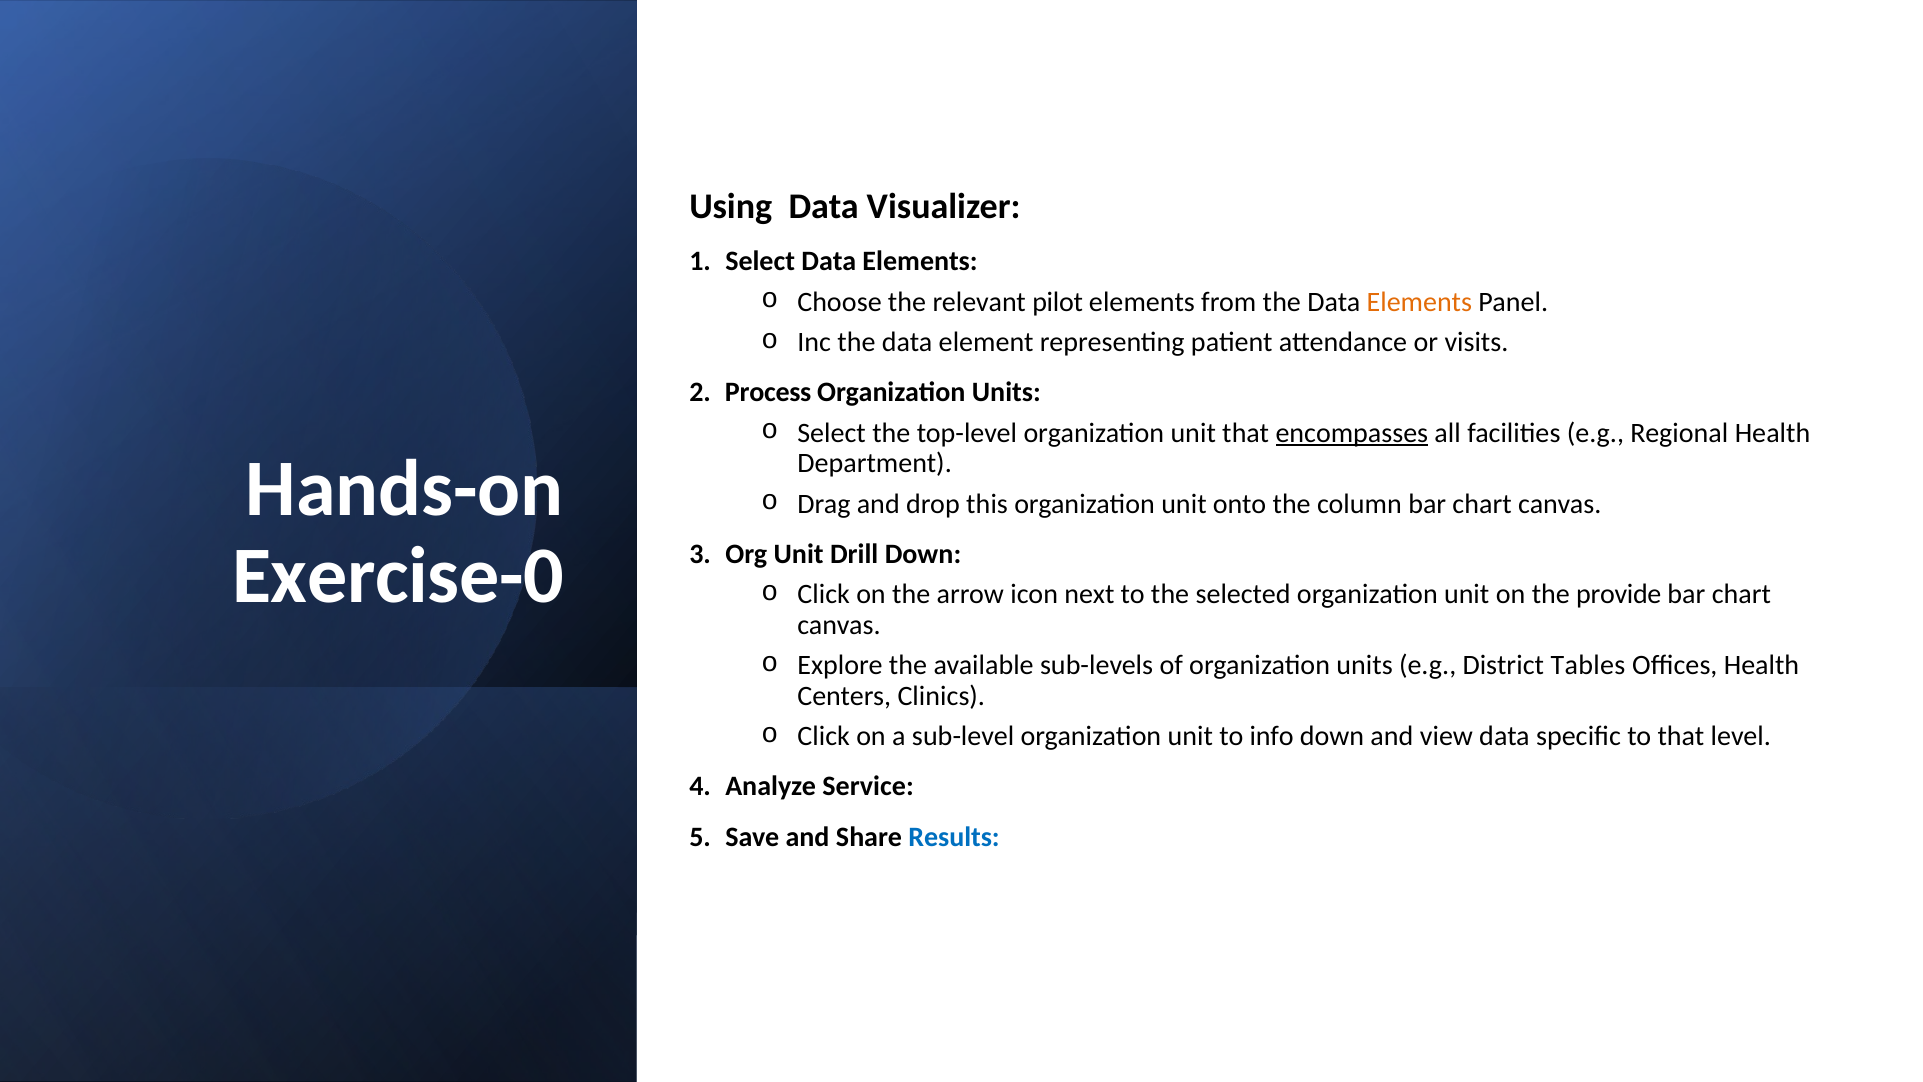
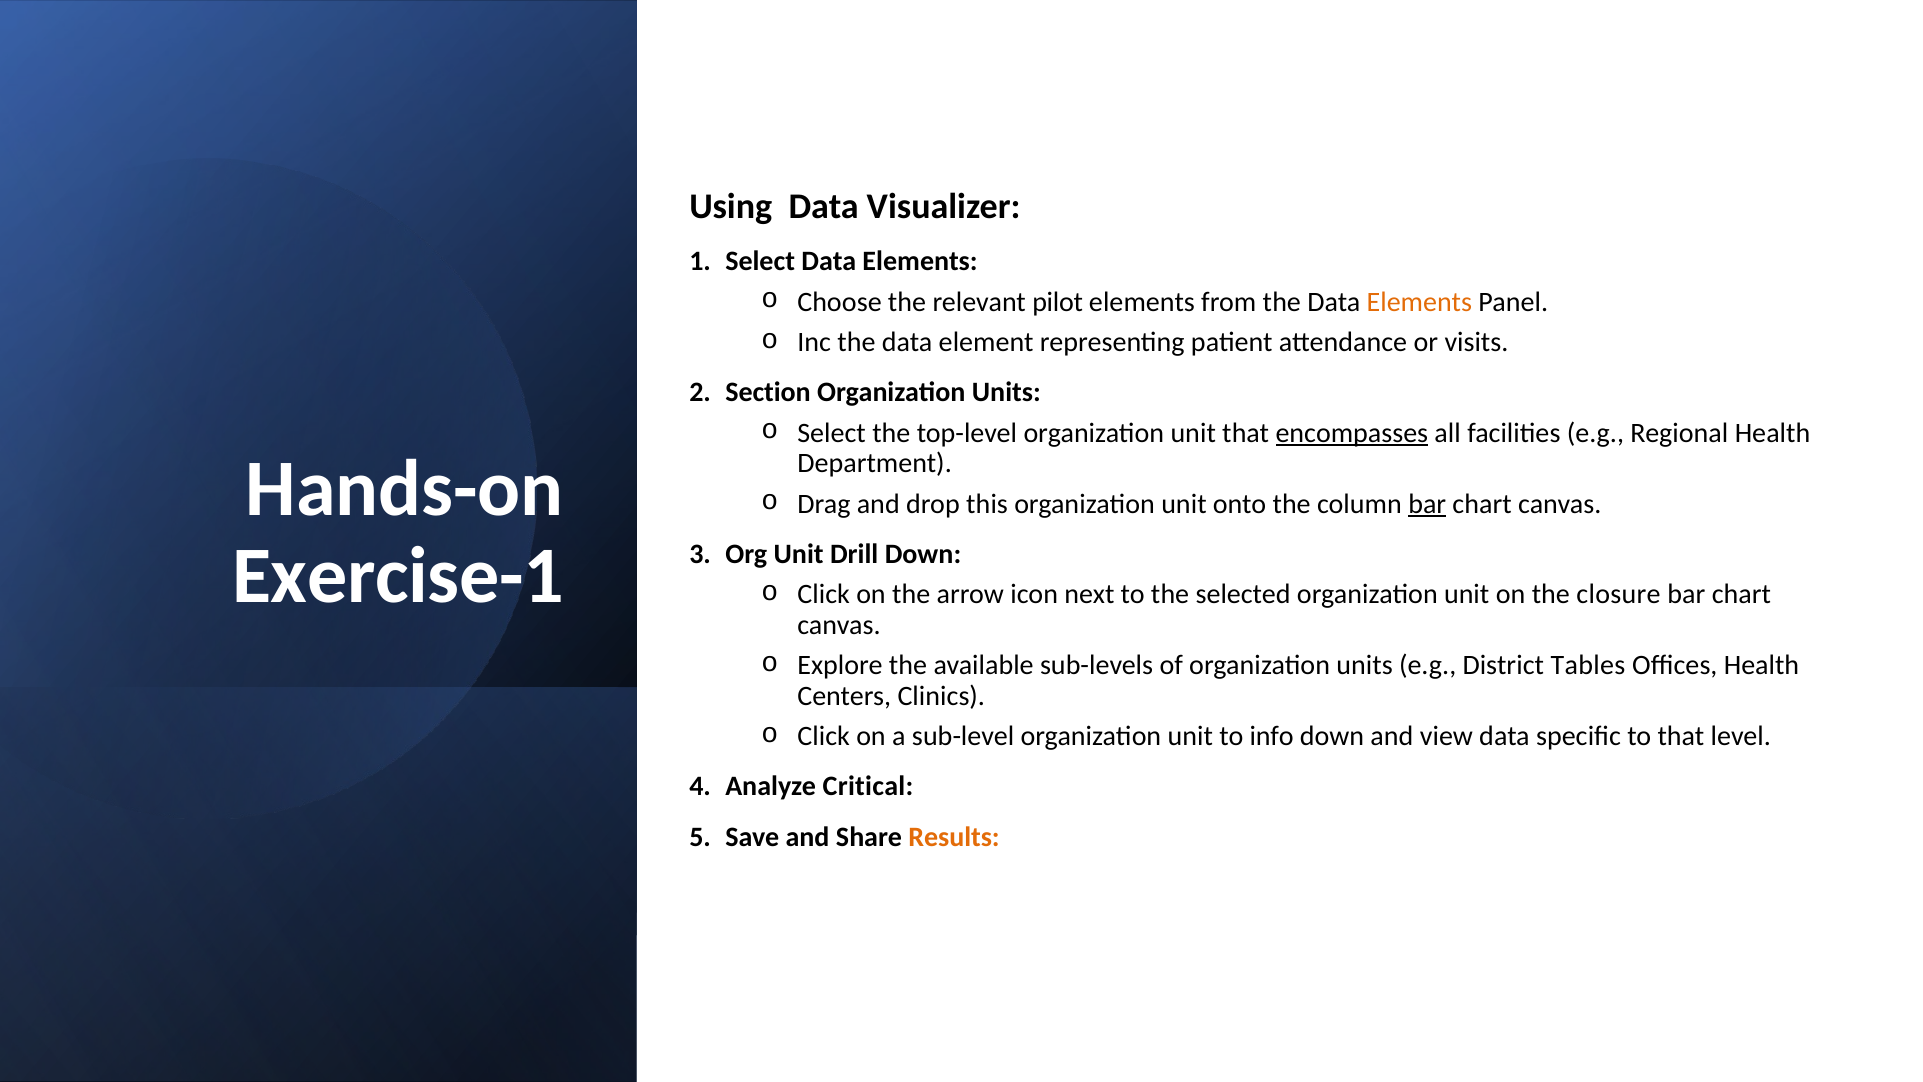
Process: Process -> Section (768, 393)
bar underline: none -> present (1427, 504)
Exercise-0: Exercise-0 -> Exercise-1 (398, 576)
provide: provide -> closure (1618, 594)
Service: Service -> Critical (868, 786)
Results colour: blue -> orange (954, 837)
